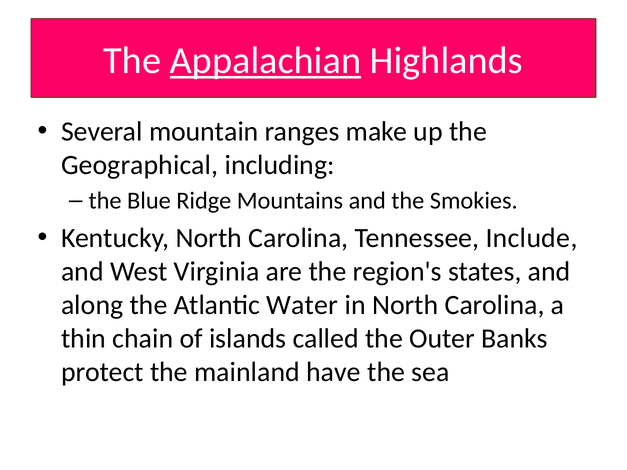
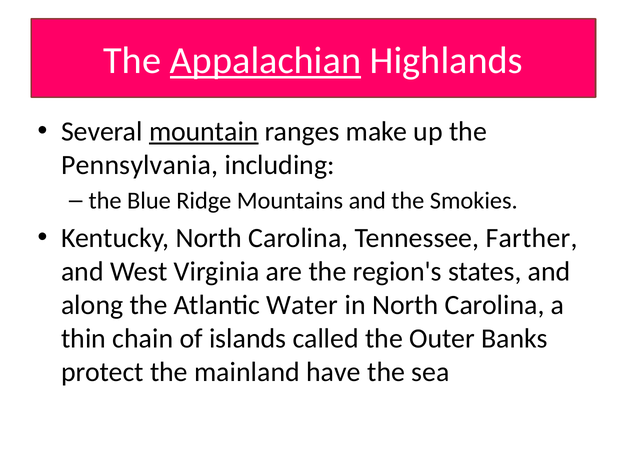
mountain underline: none -> present (204, 132)
Geographical: Geographical -> Pennsylvania (140, 165)
Include: Include -> Farther (532, 238)
